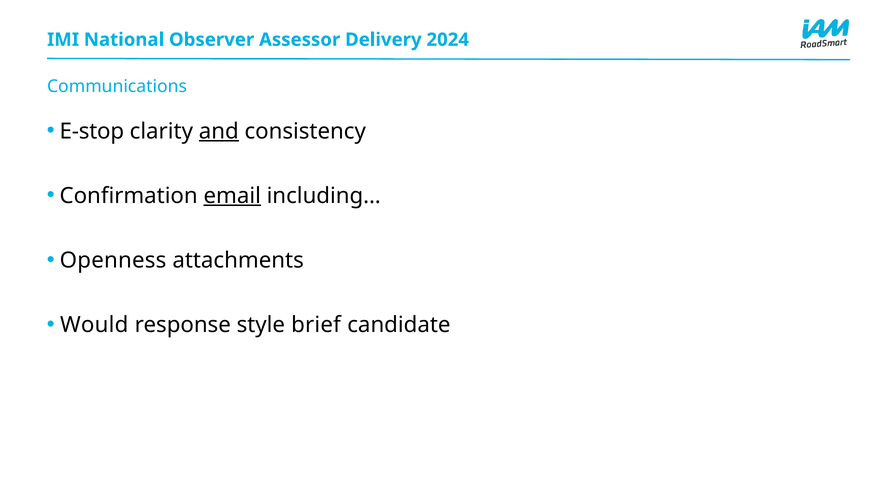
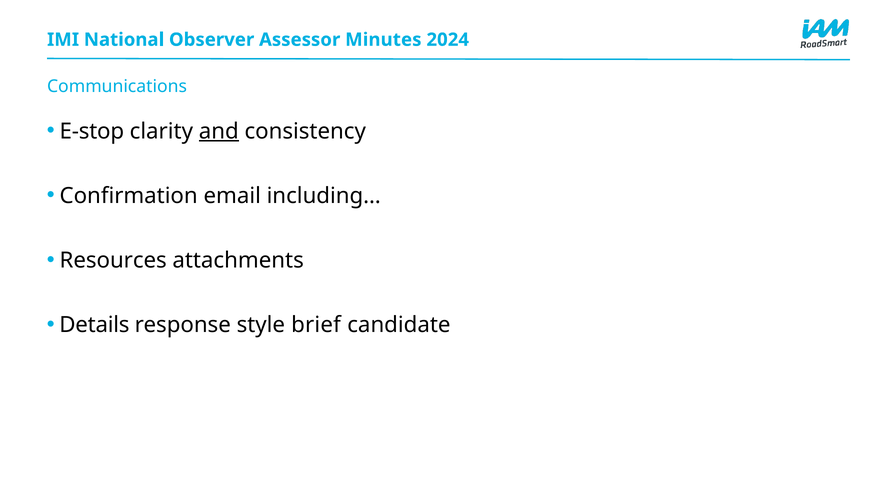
Delivery: Delivery -> Minutes (383, 40)
email underline: present -> none (232, 196)
Openness: Openness -> Resources (113, 261)
Would: Would -> Details (94, 325)
